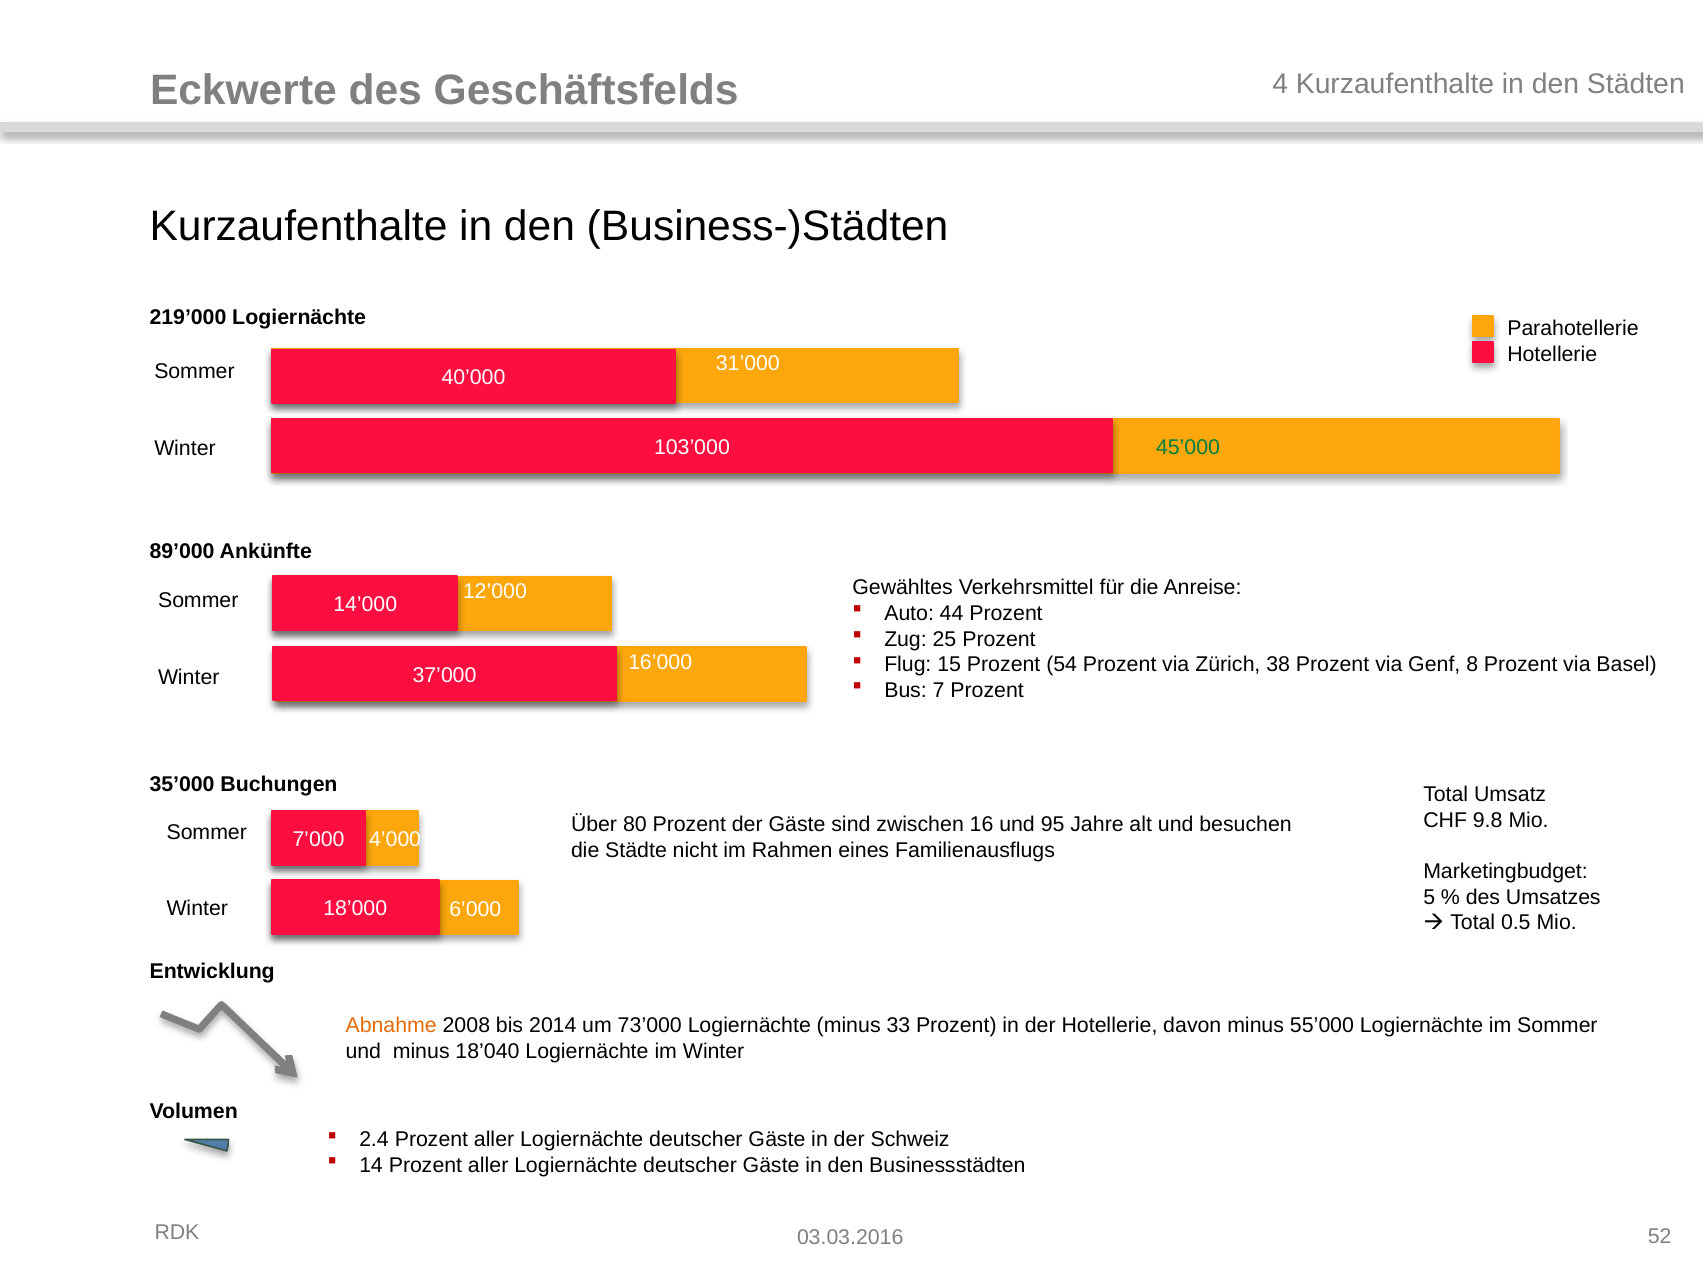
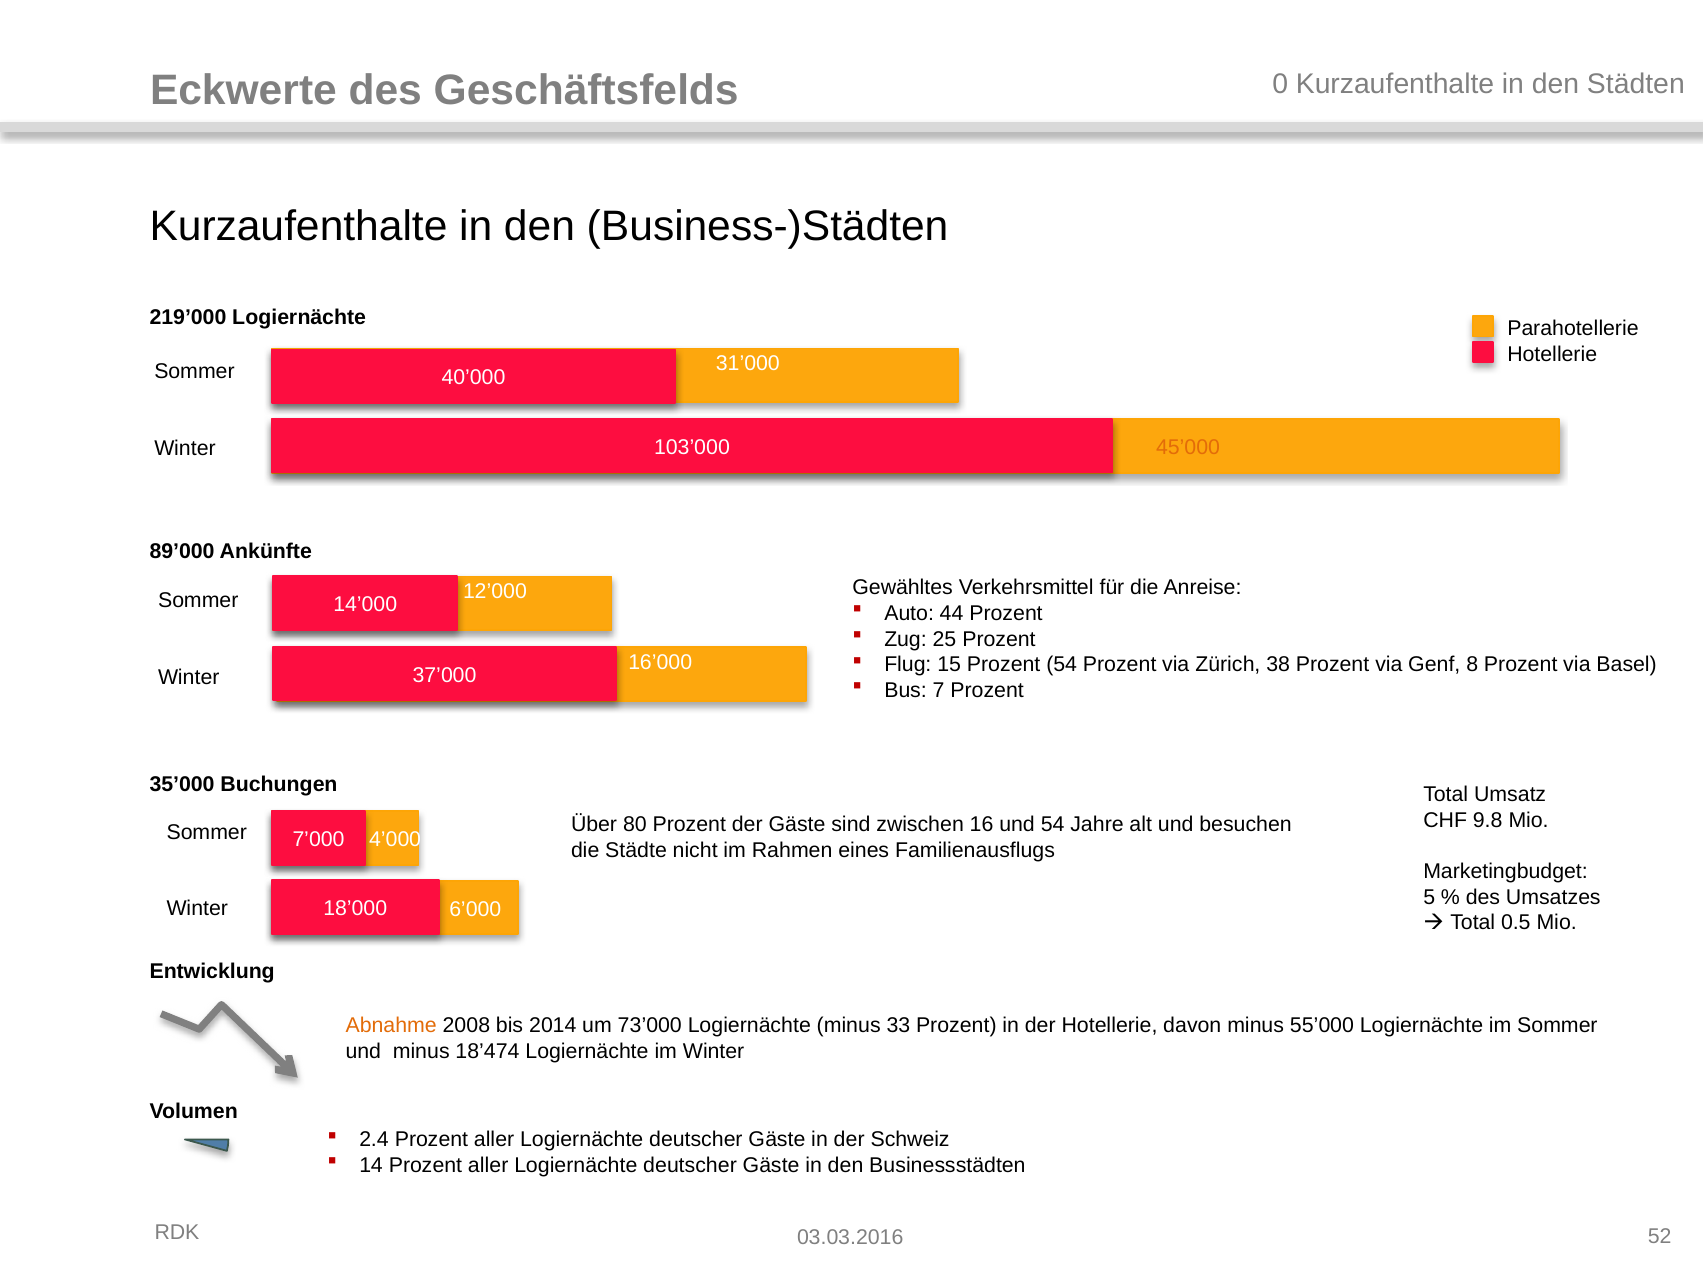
4: 4 -> 0 (1280, 84)
45’000 colour: green -> orange (1188, 448)
und 95: 95 -> 54 (1053, 825)
18’040: 18’040 -> 18’474 (488, 1052)
